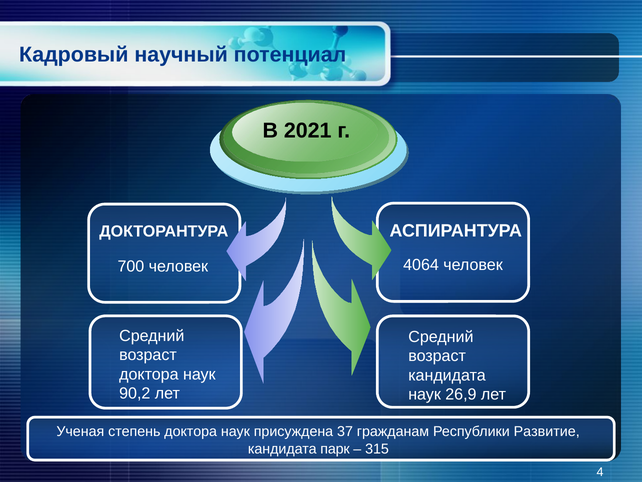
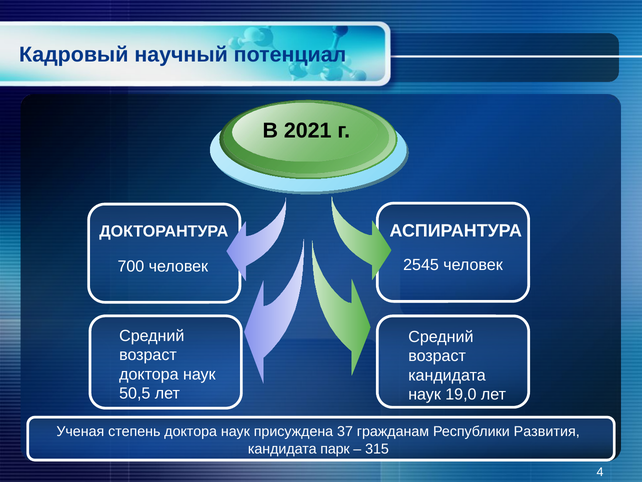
4064: 4064 -> 2545 (421, 265)
90,2: 90,2 -> 50,5 (135, 393)
26,9: 26,9 -> 19,0 (461, 394)
Развитие: Развитие -> Развития (547, 431)
